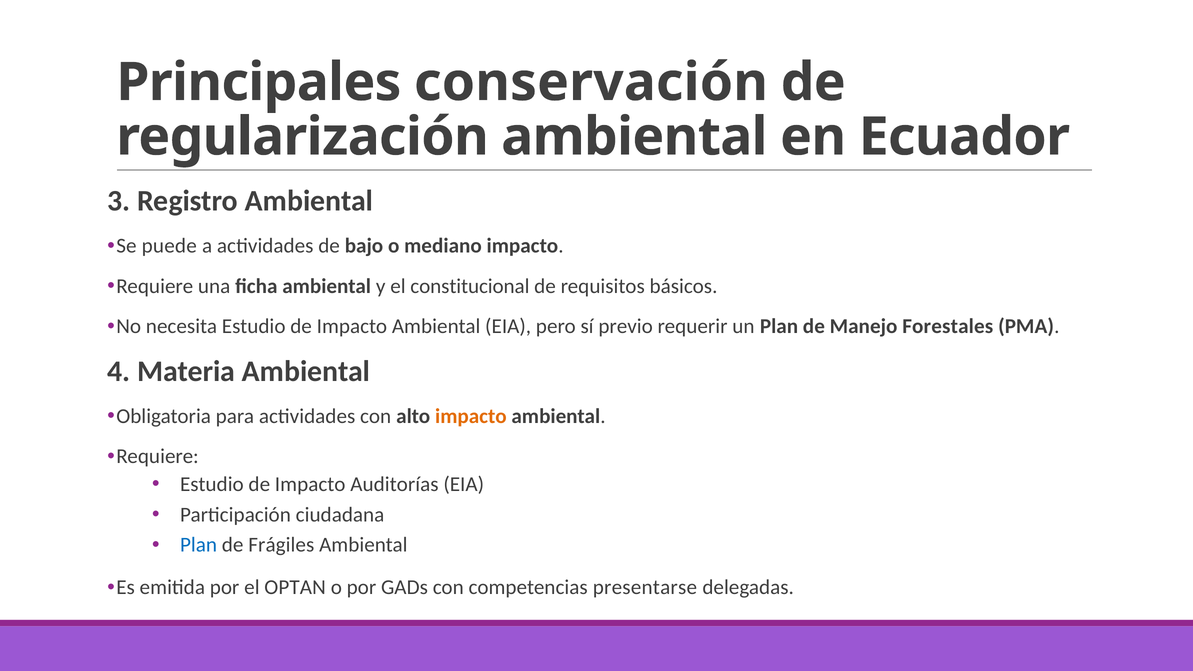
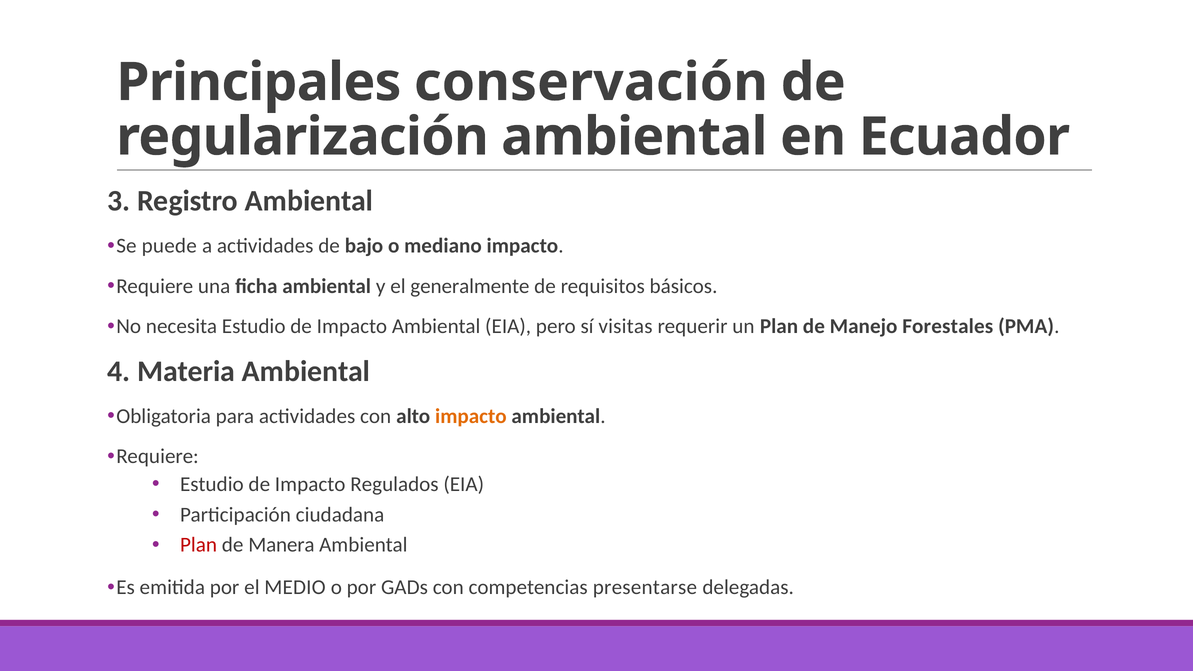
constitucional: constitucional -> generalmente (470, 286)
previo: previo -> visitas (625, 326)
Auditorías: Auditorías -> Regulados (394, 484)
Plan colour: blue -> red (199, 545)
Frágiles: Frágiles -> Manera (281, 545)
OPTAN: OPTAN -> MEDIO (295, 588)
